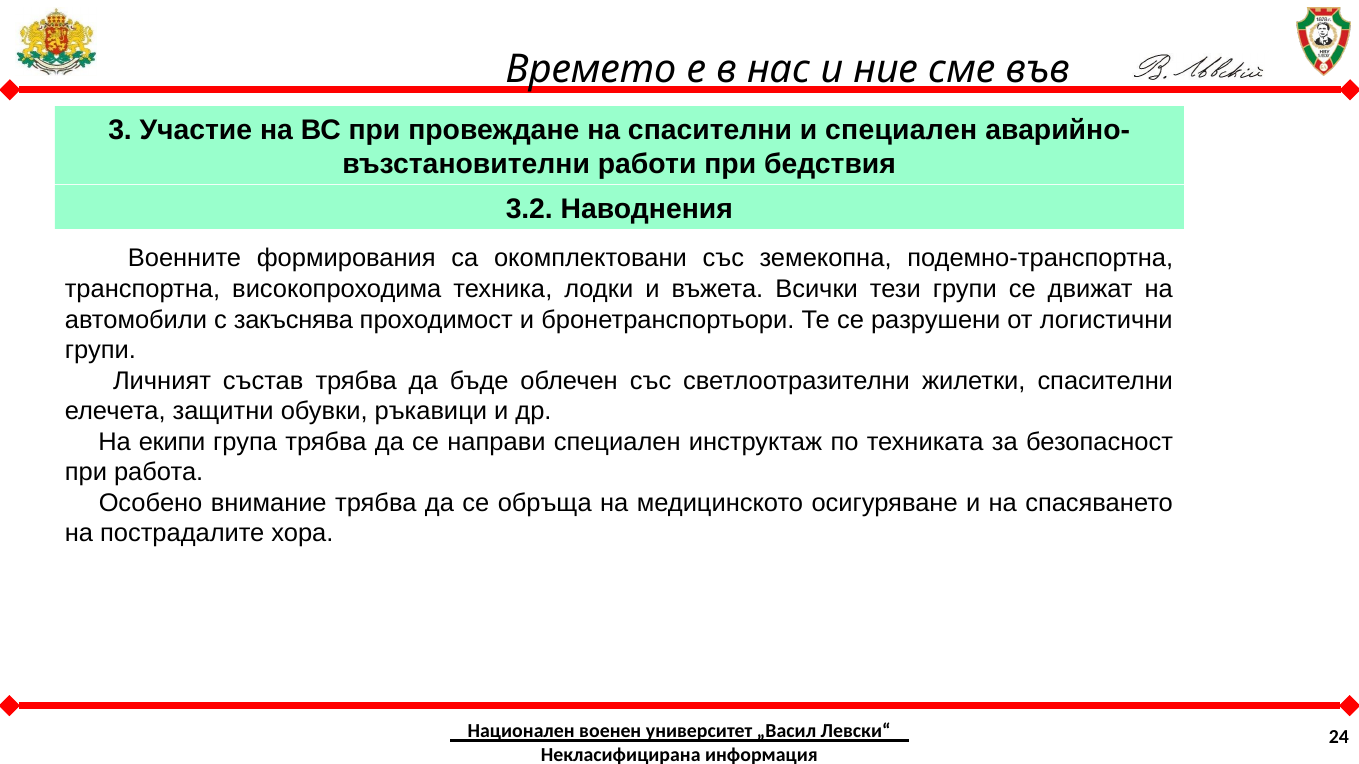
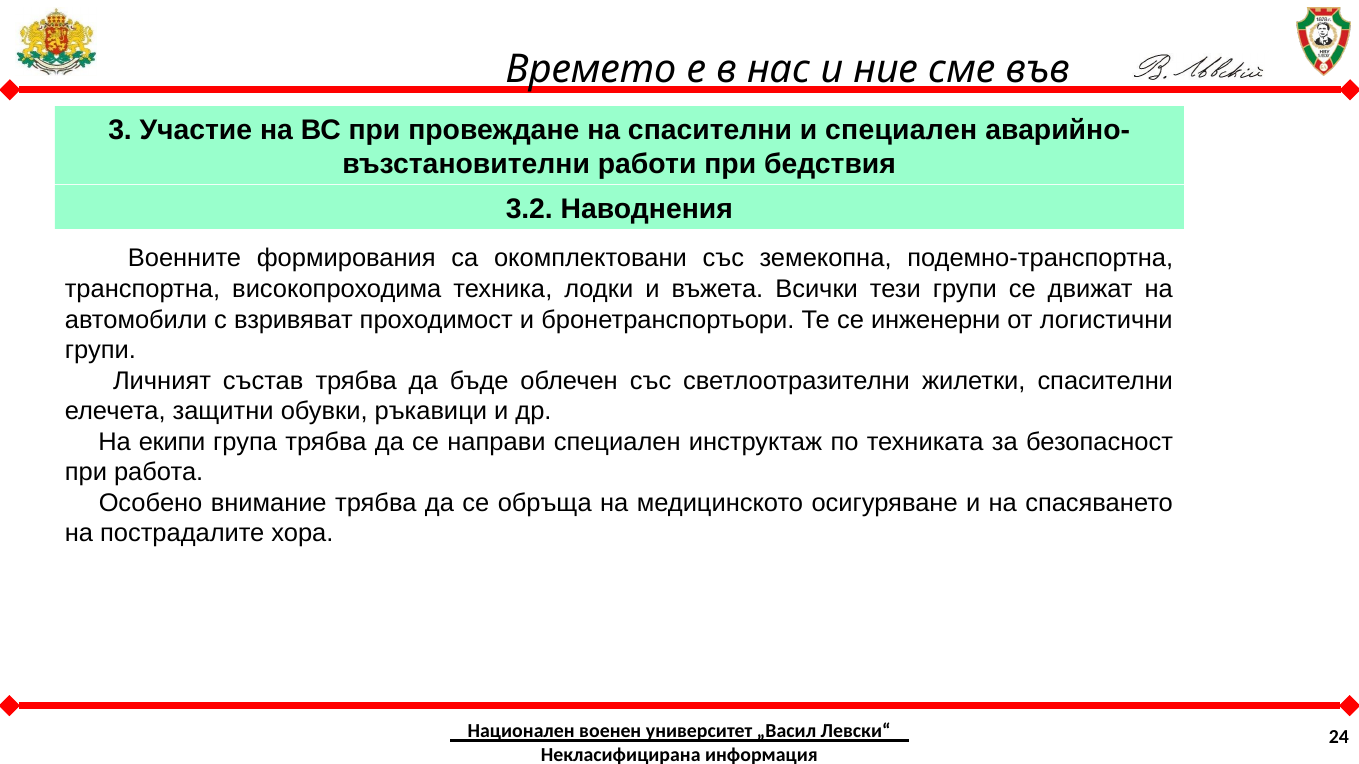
закъснява: закъснява -> взривяват (293, 320)
разрушени: разрушени -> инженерни (936, 320)
